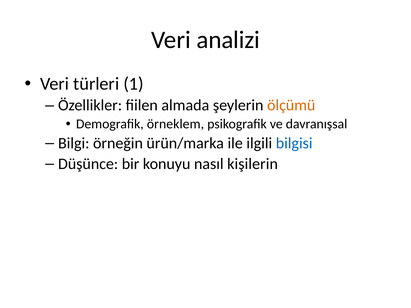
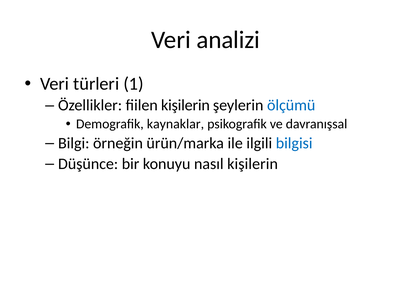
fiilen almada: almada -> kişilerin (185, 105)
ölçümü colour: orange -> blue (291, 105)
örneklem: örneklem -> kaynaklar (175, 124)
